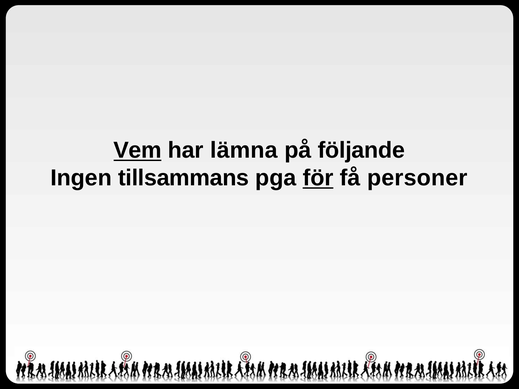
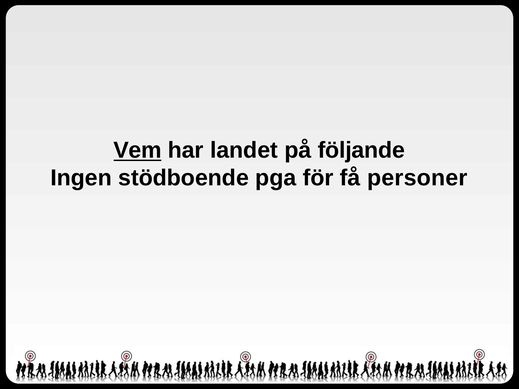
lämna: lämna -> landet (244, 150)
tillsammans: tillsammans -> stödboende (184, 178)
för underline: present -> none (318, 178)
